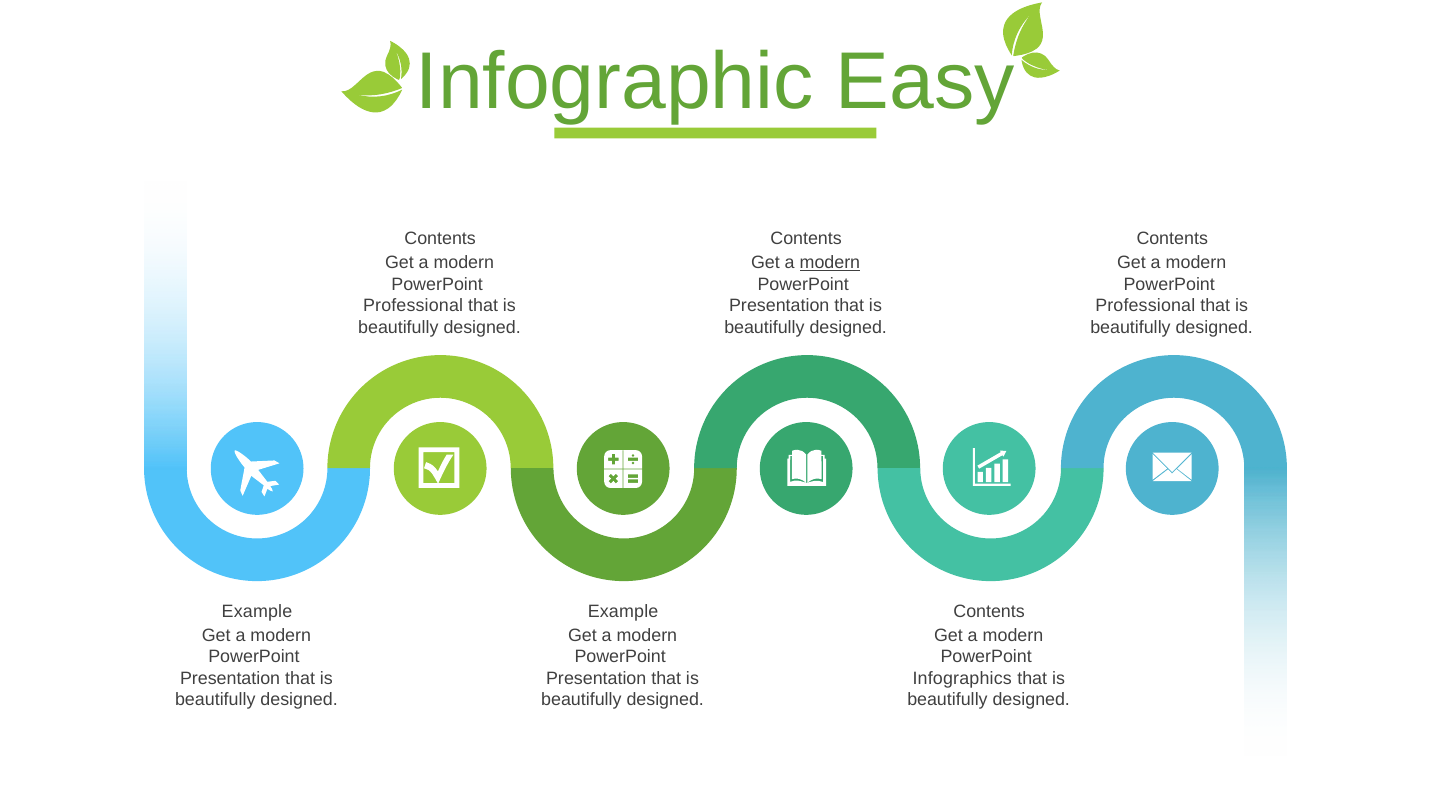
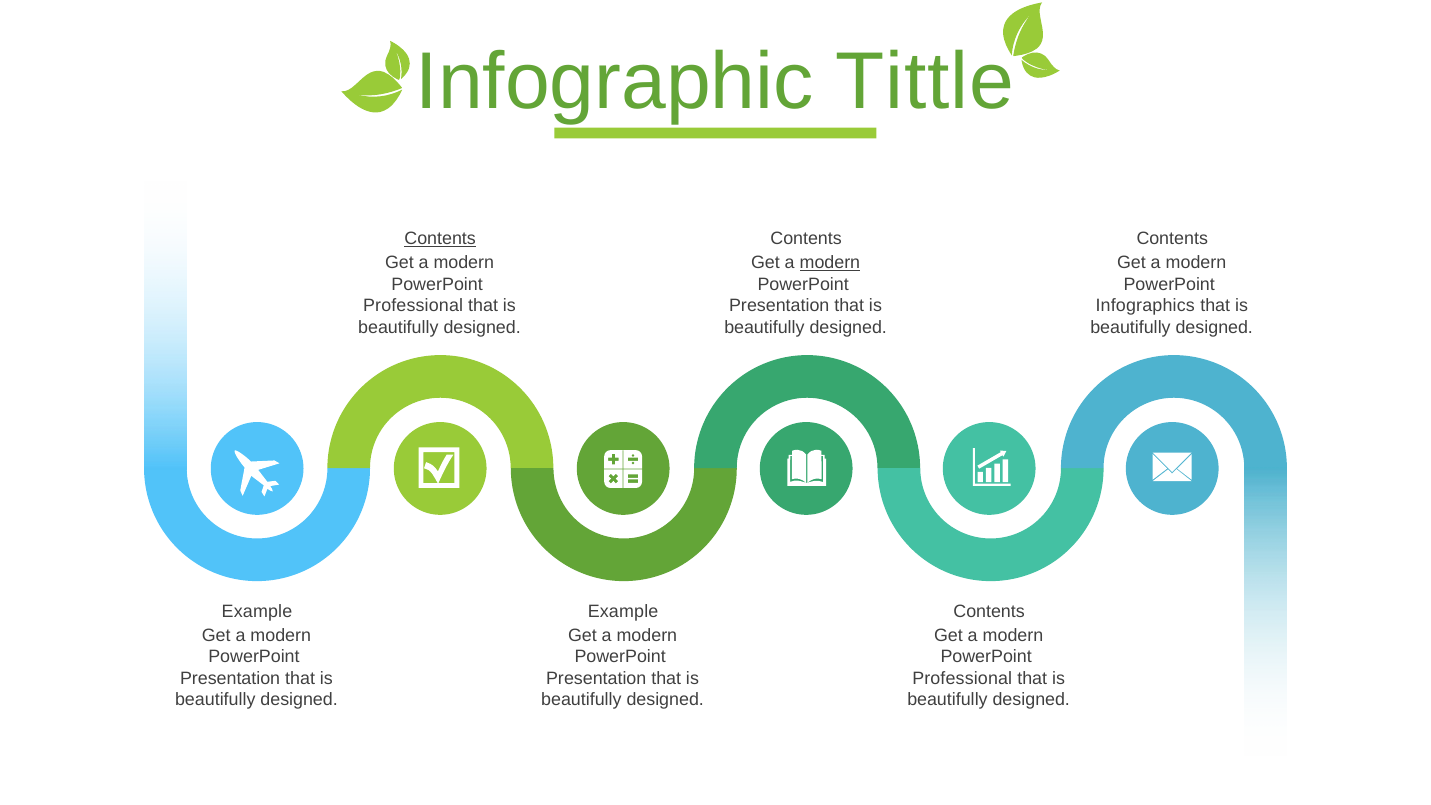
Easy: Easy -> Tittle (925, 82)
Contents underline: none -> present (440, 239)
Professional: Professional -> Infographics (1145, 306)
Infographics: Infographics -> Professional (962, 678)
